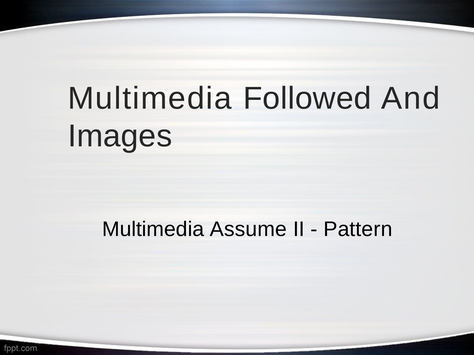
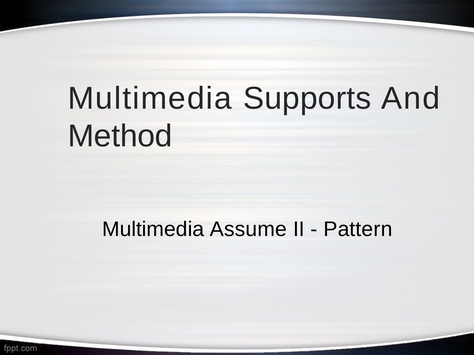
Followed: Followed -> Supports (307, 99)
Images: Images -> Method (120, 136)
